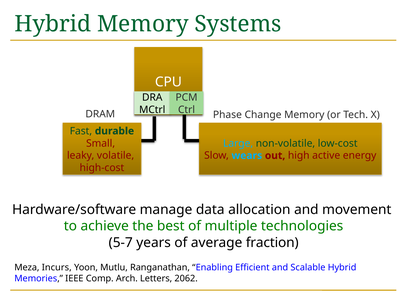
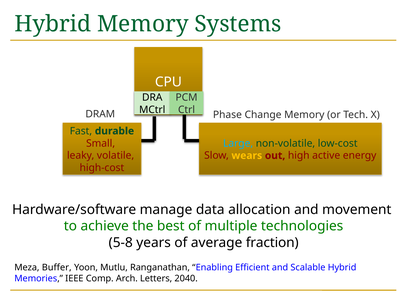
wears colour: light blue -> yellow (247, 156)
5-7: 5-7 -> 5-8 (121, 243)
Incurs: Incurs -> Buffer (57, 268)
2062: 2062 -> 2040 (186, 279)
